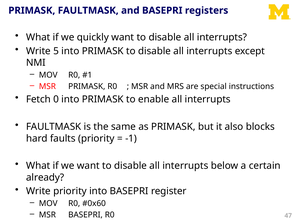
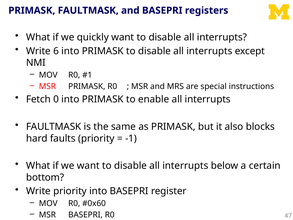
5: 5 -> 6 (56, 51)
already: already -> bottom (45, 177)
